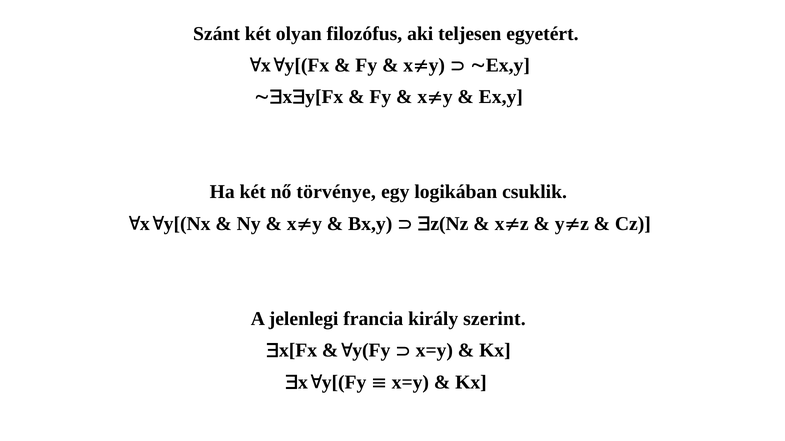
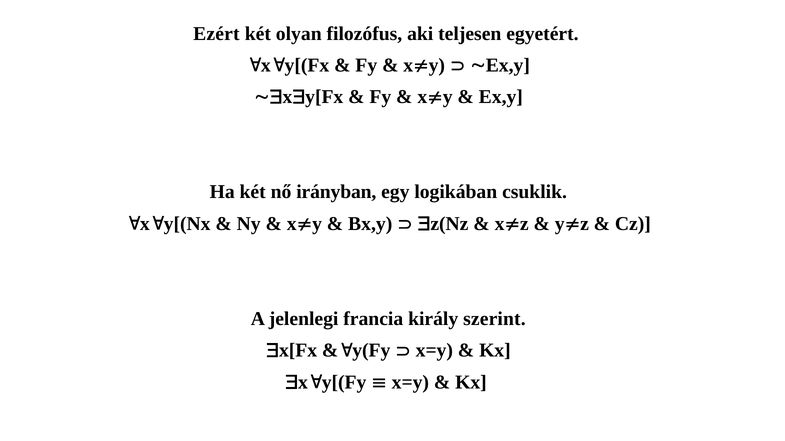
Szánt: Szánt -> Ezért (216, 34)
törvénye: törvénye -> irányban (336, 192)
